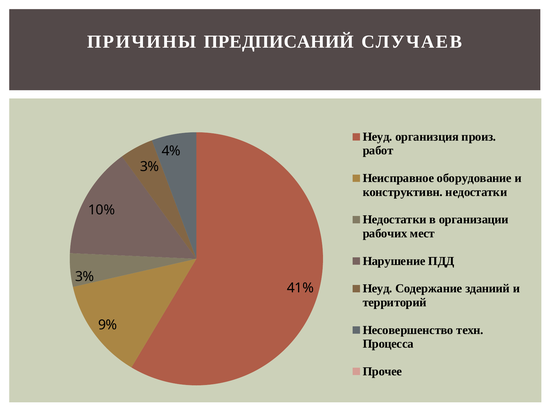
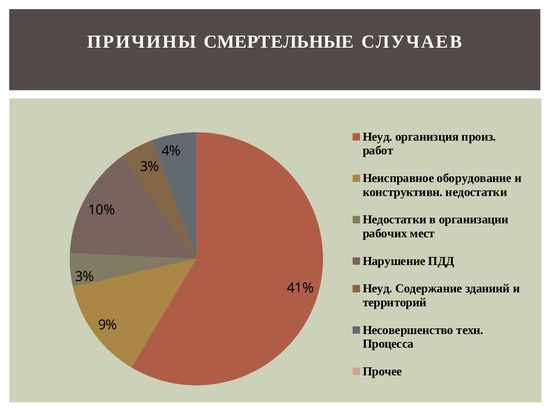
ПРЕДПИСАНИЙ: ПРЕДПИСАНИЙ -> СМЕРТЕЛЬНЫЕ (279, 42)
